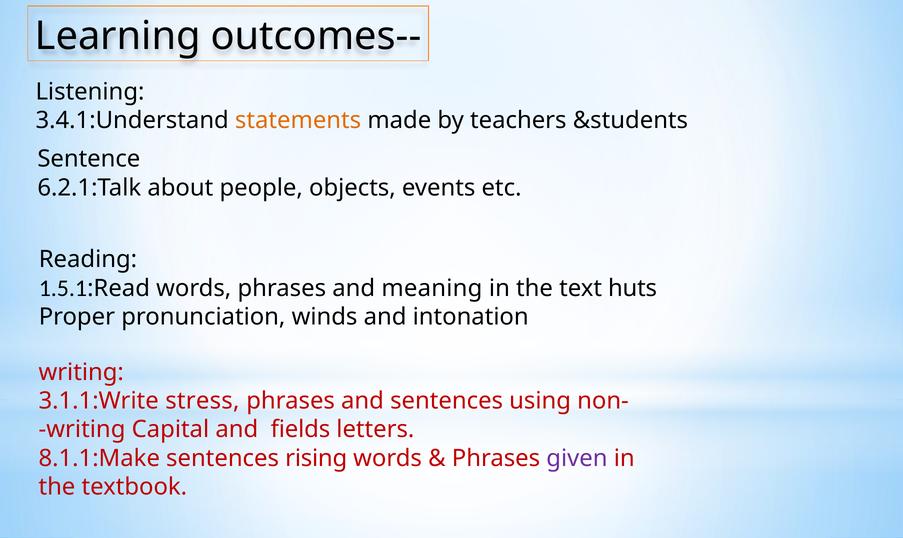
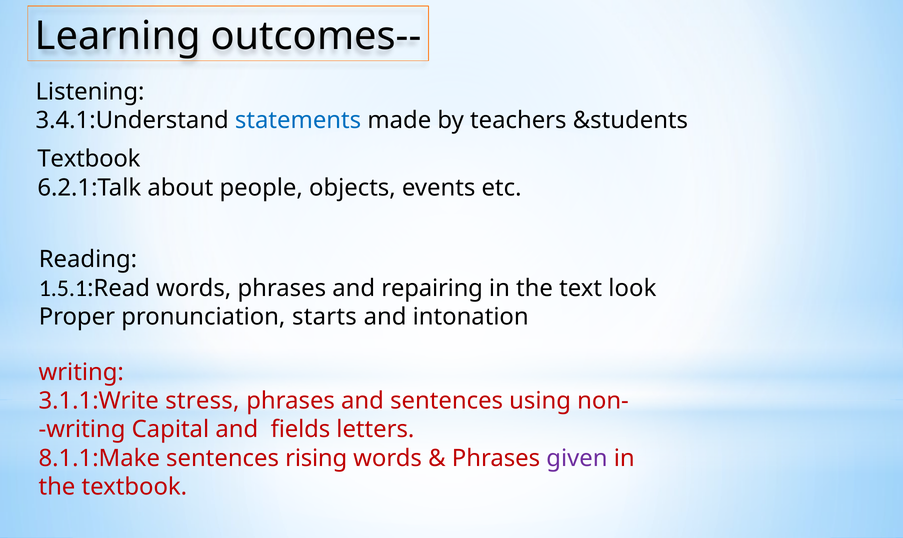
statements colour: orange -> blue (298, 120)
Sentence: Sentence -> Textbook (89, 159)
meaning: meaning -> repairing (432, 288)
huts: huts -> look (632, 288)
winds: winds -> starts (324, 317)
